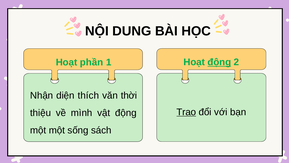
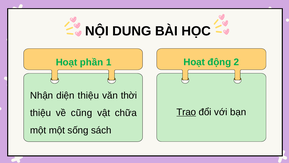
động underline: present -> none (219, 62)
diện thích: thích -> thiệu (88, 95)
mình: mình -> cũng (82, 113)
vật động: động -> chữa (126, 113)
